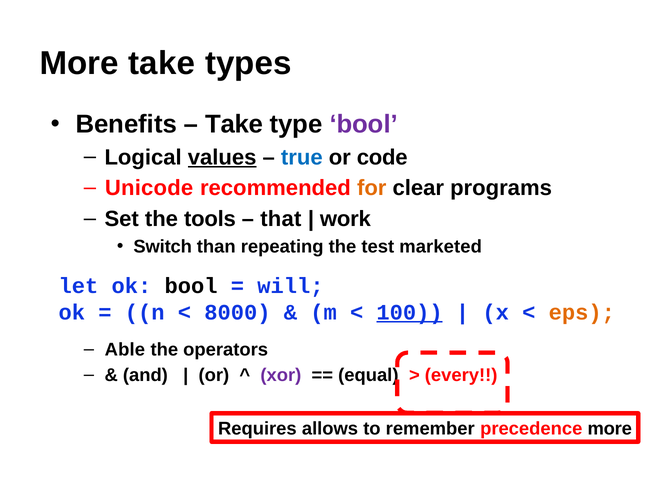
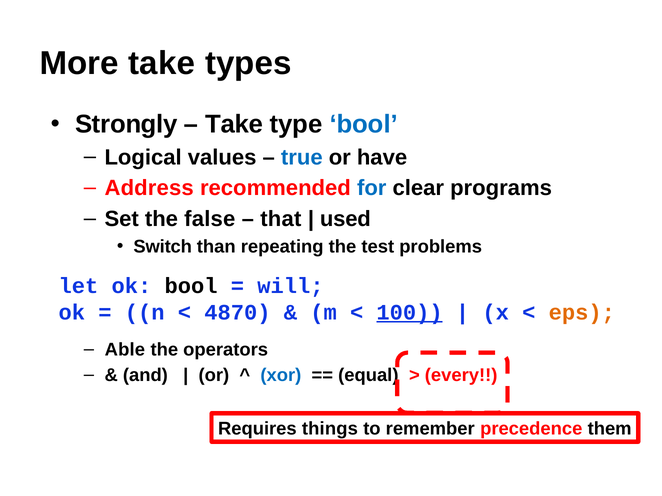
Benefits: Benefits -> Strongly (126, 125)
bool colour: purple -> blue (364, 125)
values underline: present -> none (222, 157)
code: code -> have (382, 157)
Unicode: Unicode -> Address (149, 188)
for colour: orange -> blue (372, 188)
tools: tools -> false (210, 219)
work: work -> used (345, 219)
marketed: marketed -> problems (441, 247)
8000: 8000 -> 4870 (237, 313)
xor colour: purple -> blue (281, 376)
allows: allows -> things (330, 429)
precedence more: more -> them (610, 429)
